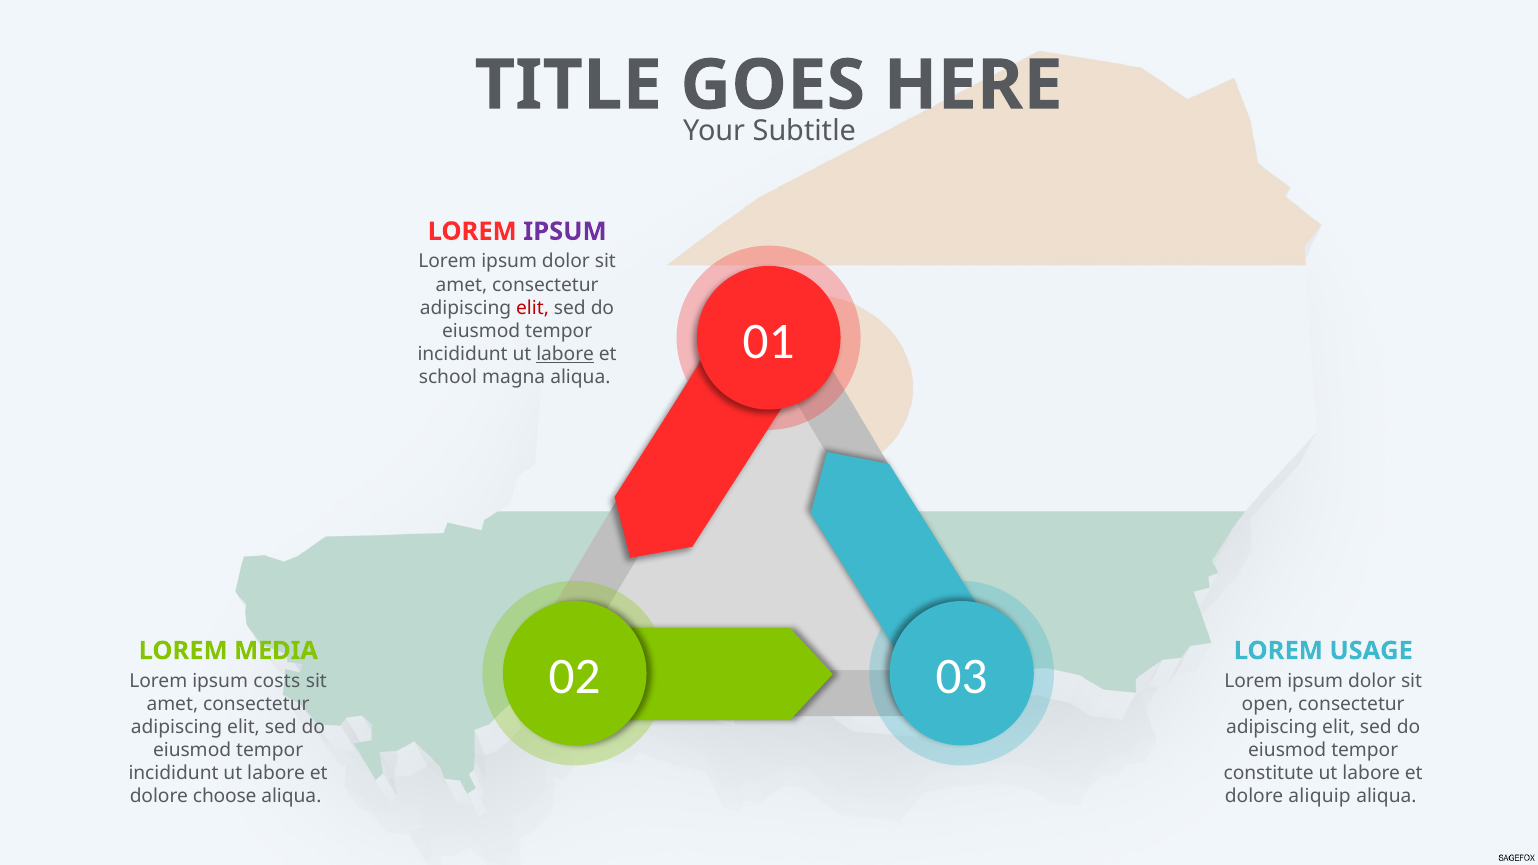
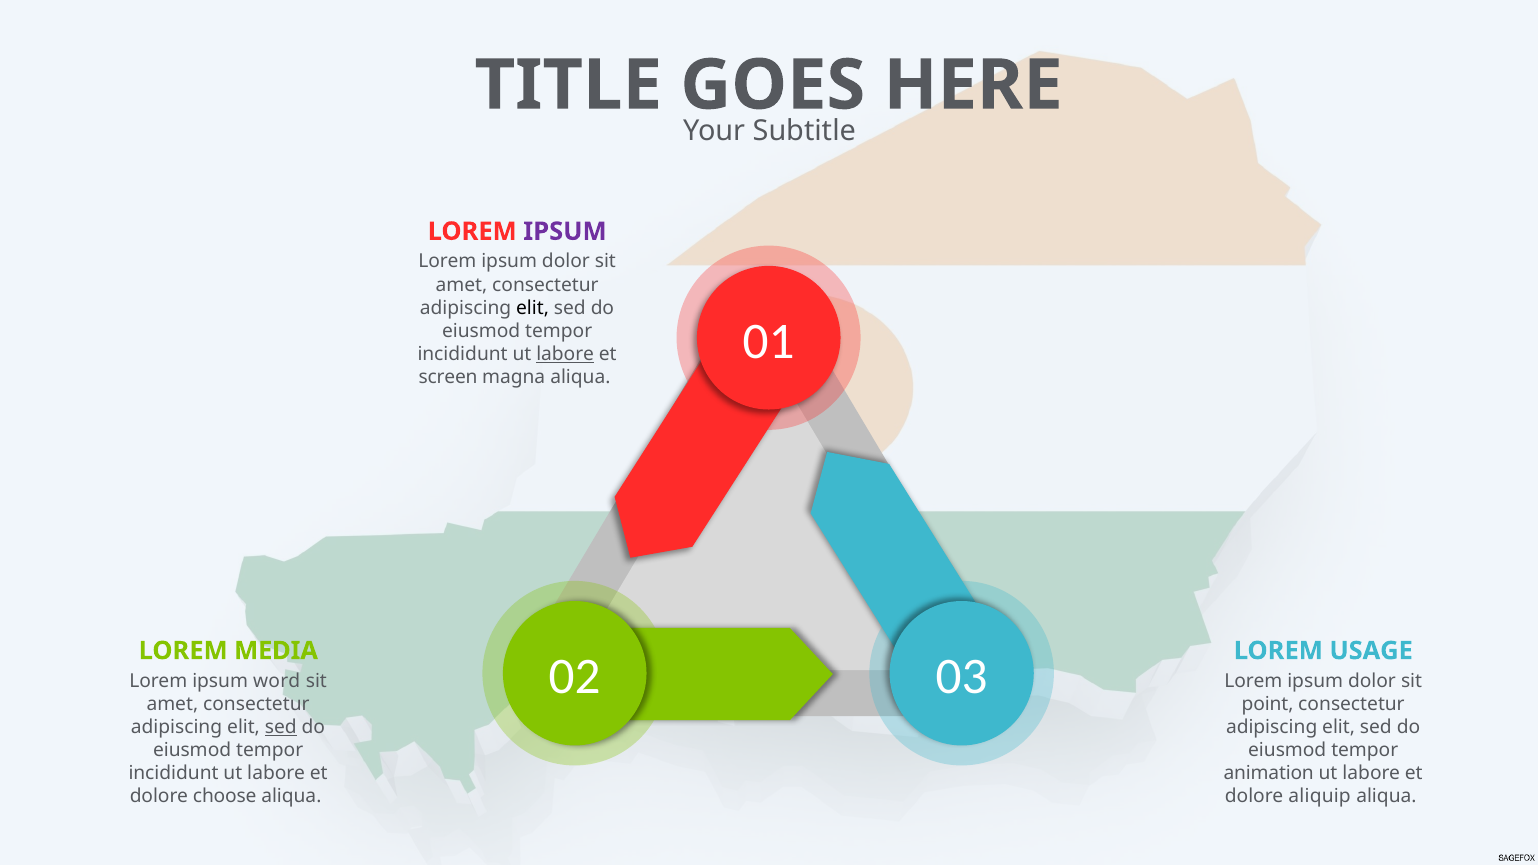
elit colour: red -> black (533, 308)
school: school -> screen (448, 377)
costs: costs -> word (277, 681)
open: open -> point (1268, 704)
sed underline: none -> present (281, 727)
constitute: constitute -> animation (1269, 773)
